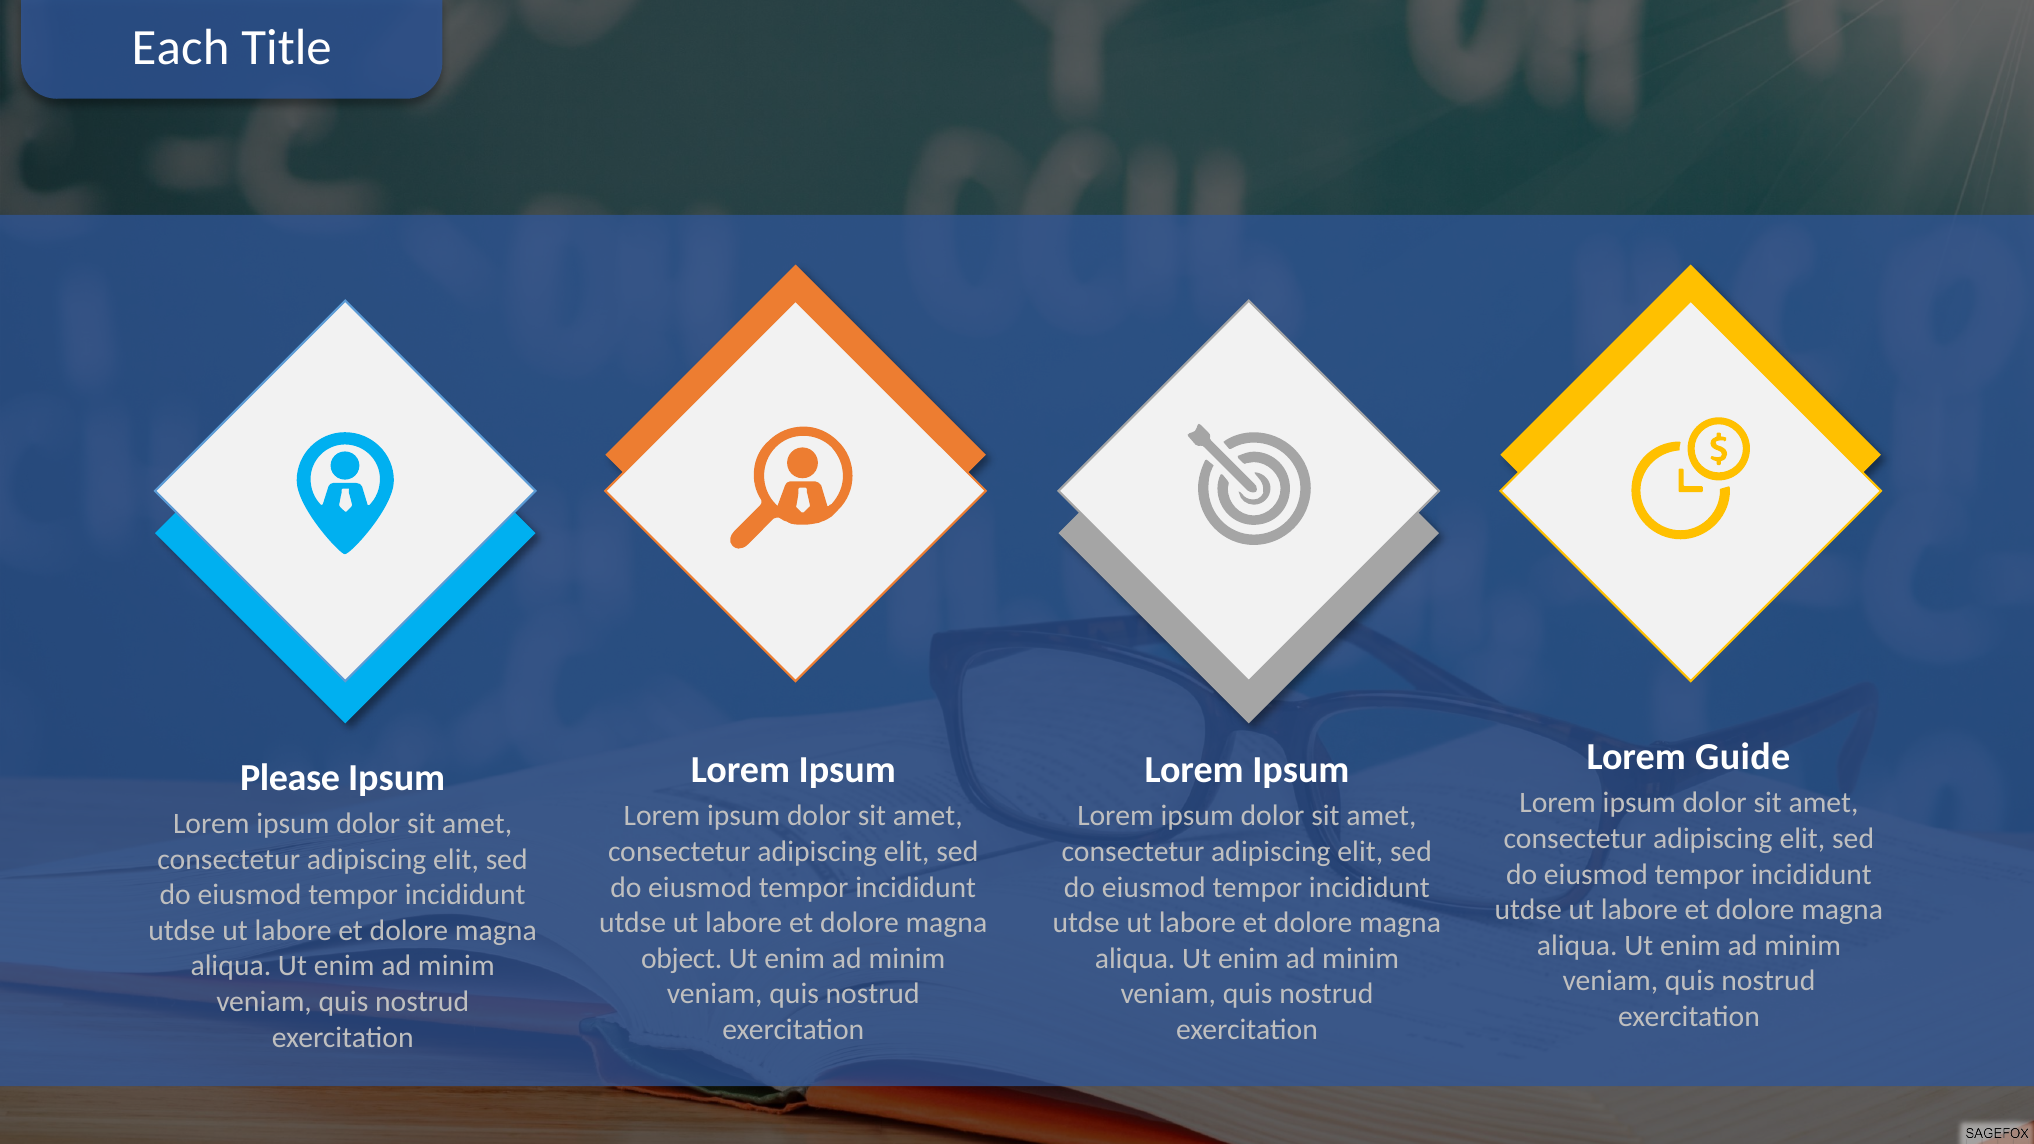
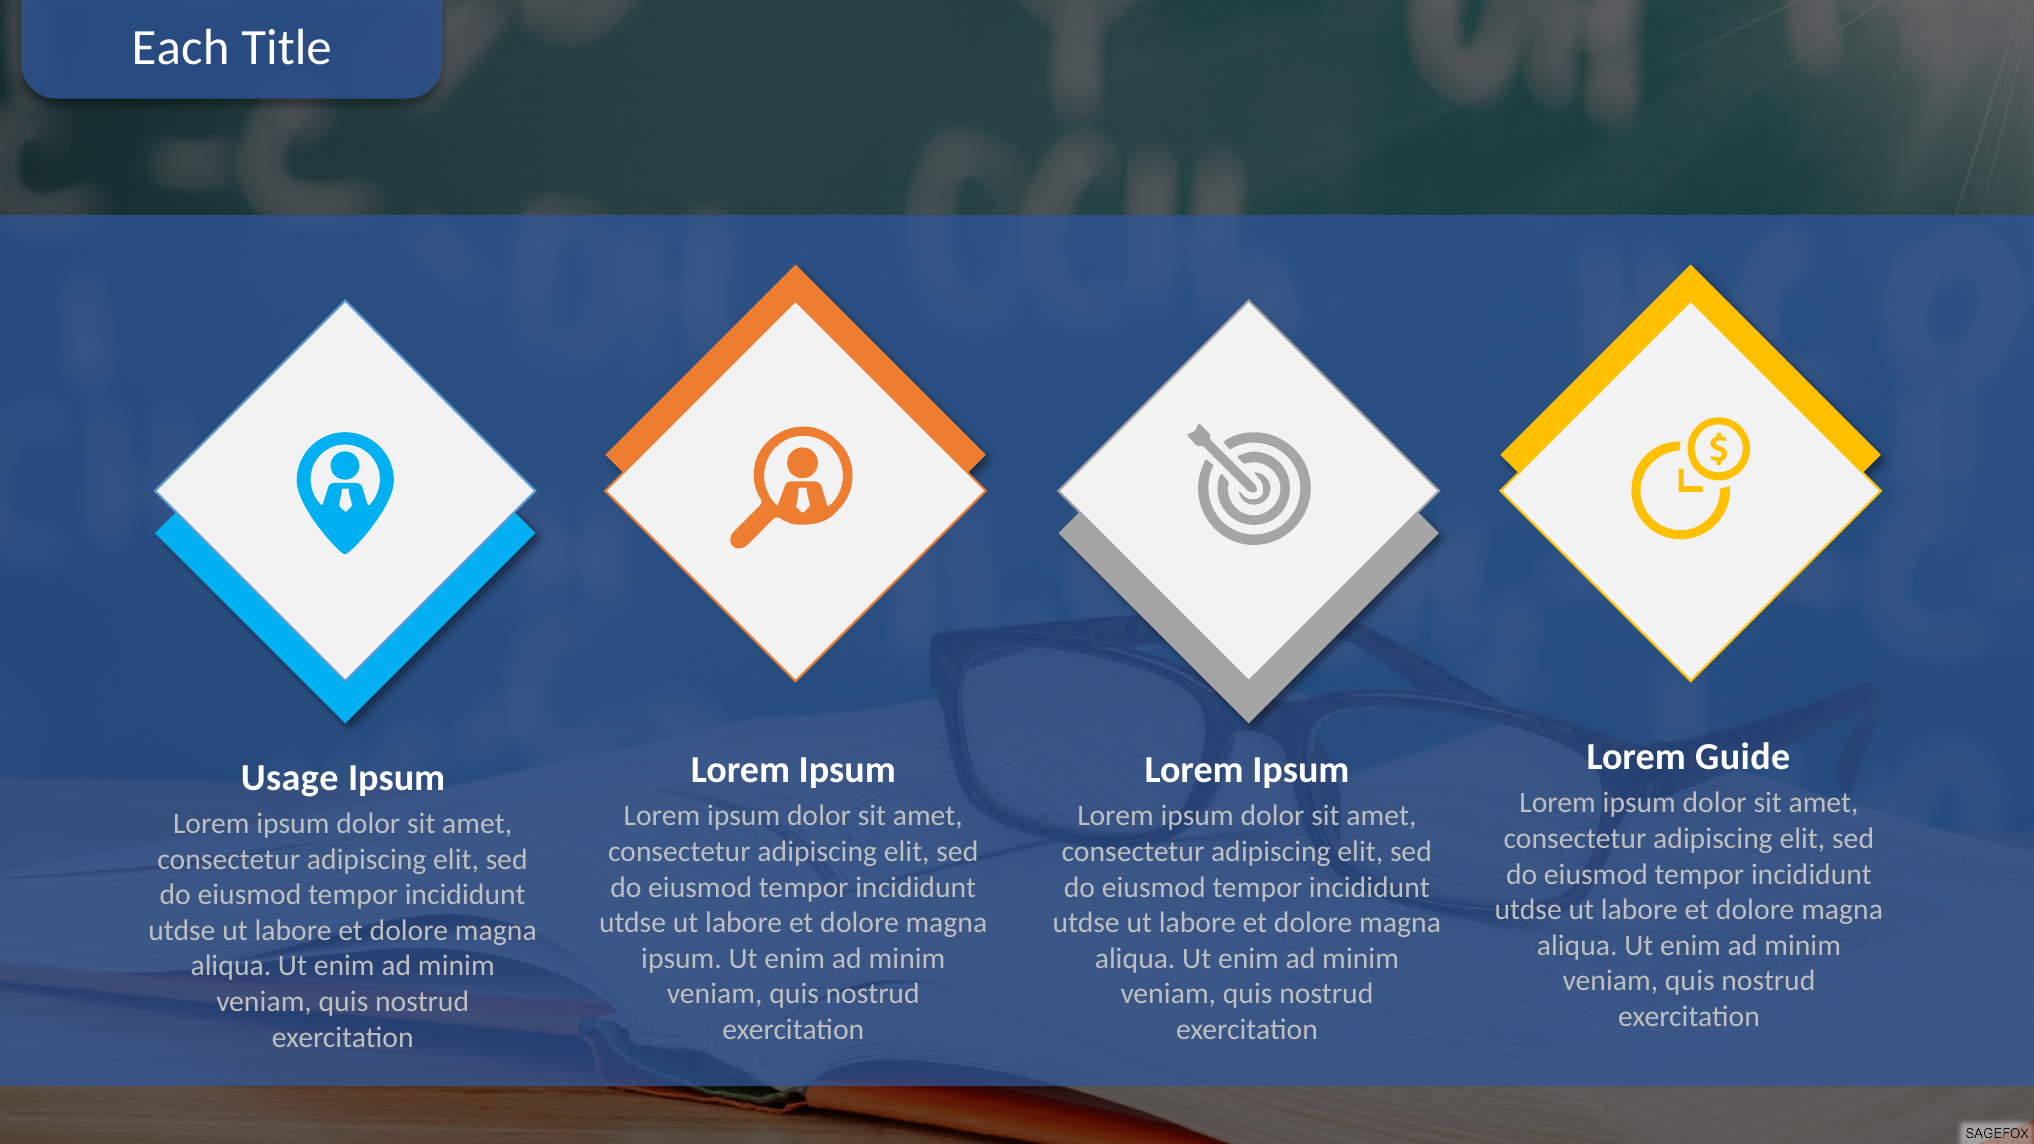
Please: Please -> Usage (290, 778)
object: object -> ipsum (682, 959)
